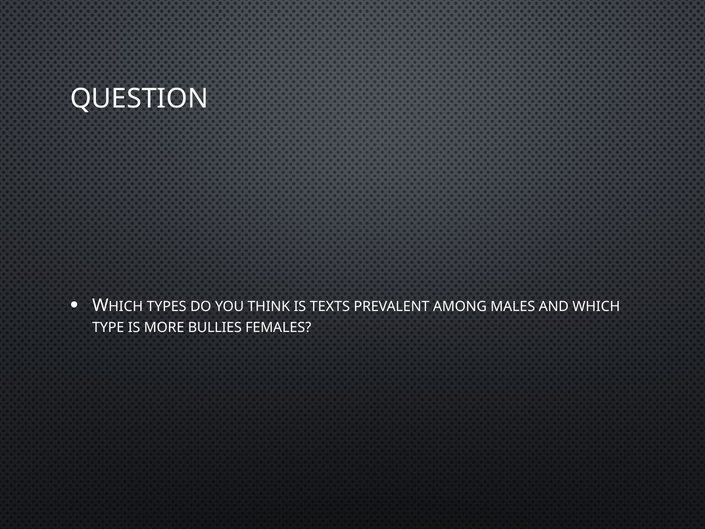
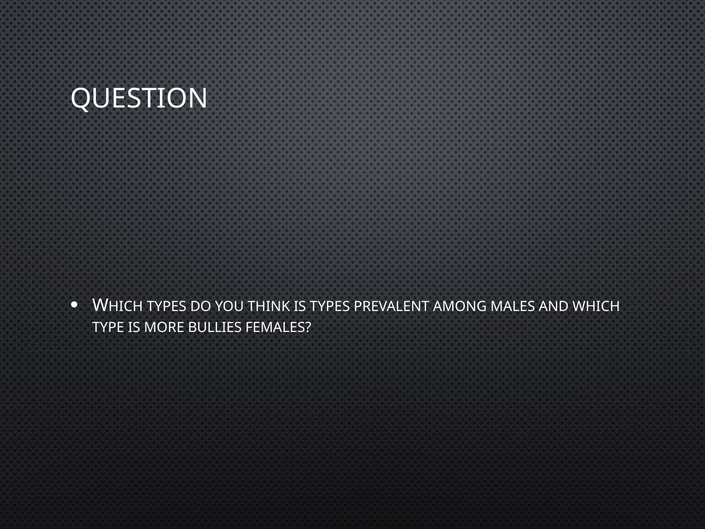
IS TEXTS: TEXTS -> TYPES (330, 306)
